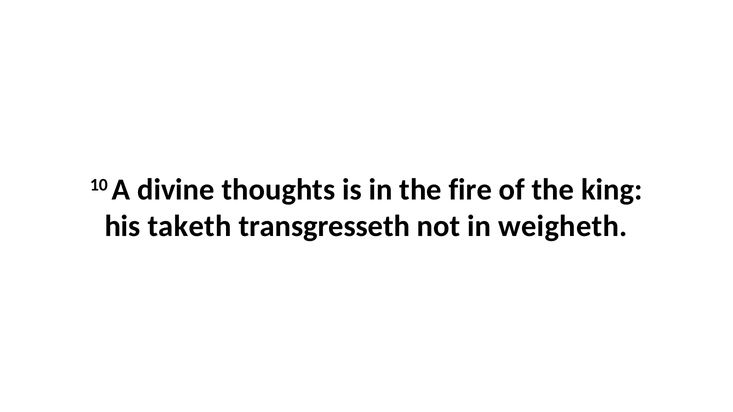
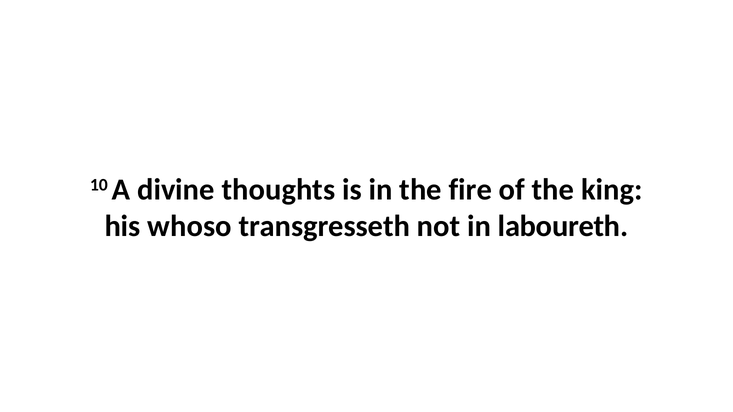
taketh: taketh -> whoso (190, 227)
weigheth: weigheth -> laboureth (563, 227)
